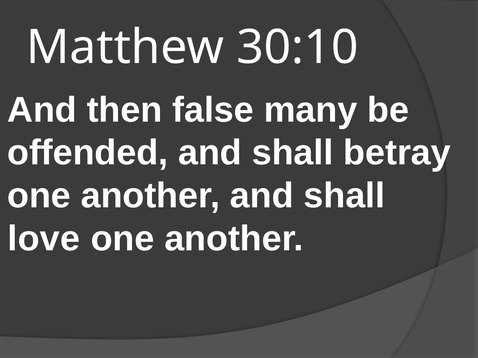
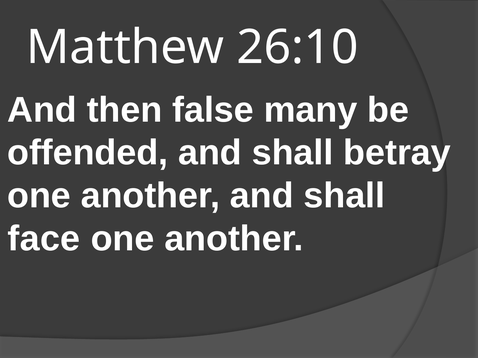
30:10: 30:10 -> 26:10 (297, 48)
love: love -> face (44, 239)
